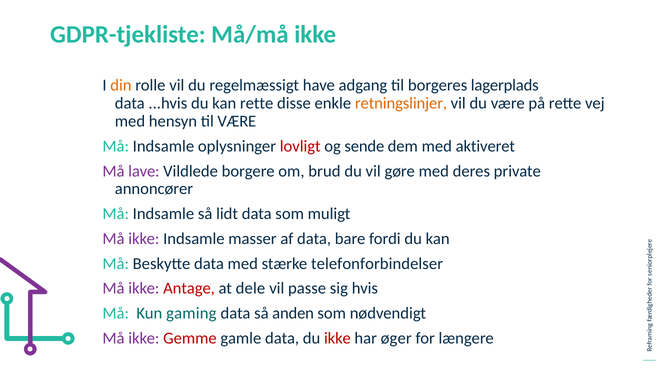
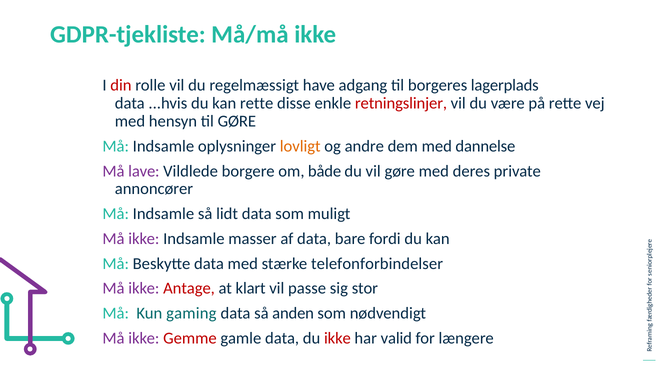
din colour: orange -> red (121, 85)
retningslinjer colour: orange -> red (401, 103)
til VÆRE: VÆRE -> GØRE (237, 121)
lovligt colour: red -> orange (300, 146)
sende: sende -> andre (364, 146)
aktiveret: aktiveret -> dannelse (485, 146)
brud: brud -> både (325, 171)
dele: dele -> klart (251, 289)
hvis: hvis -> stor (365, 289)
øger: øger -> valid (396, 338)
